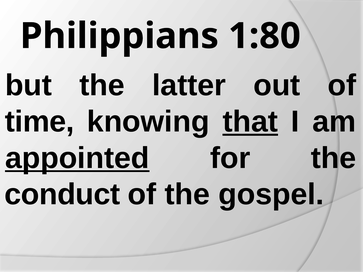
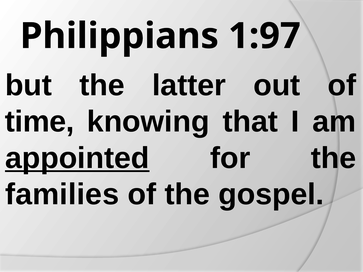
1:80: 1:80 -> 1:97 (264, 36)
that underline: present -> none (250, 122)
conduct: conduct -> families (62, 194)
